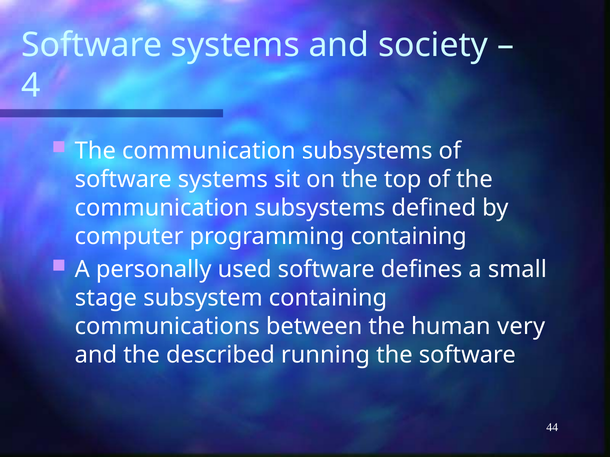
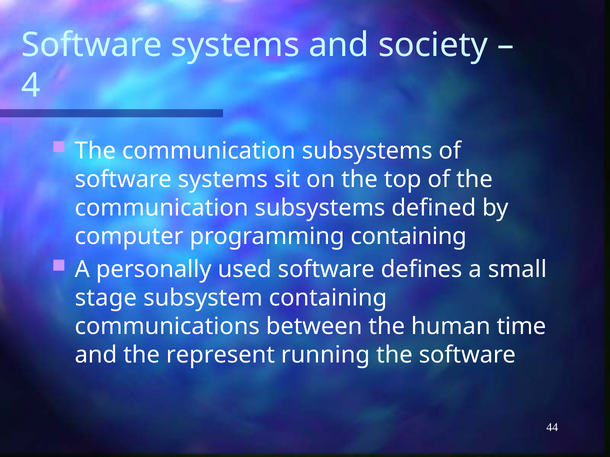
very: very -> time (521, 327)
described: described -> represent (220, 355)
